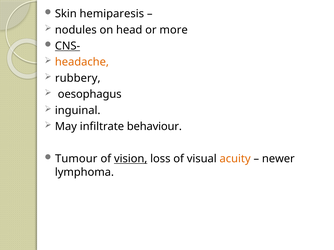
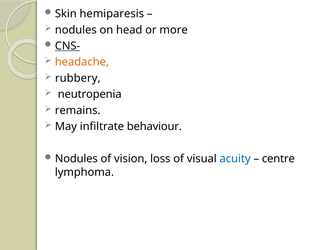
oesophagus: oesophagus -> neutropenia (90, 94)
inguinal: inguinal -> remains (78, 111)
Tumour: Tumour -> Nodules (76, 159)
vision underline: present -> none (131, 159)
acuity colour: orange -> blue (235, 159)
newer: newer -> centre (278, 159)
